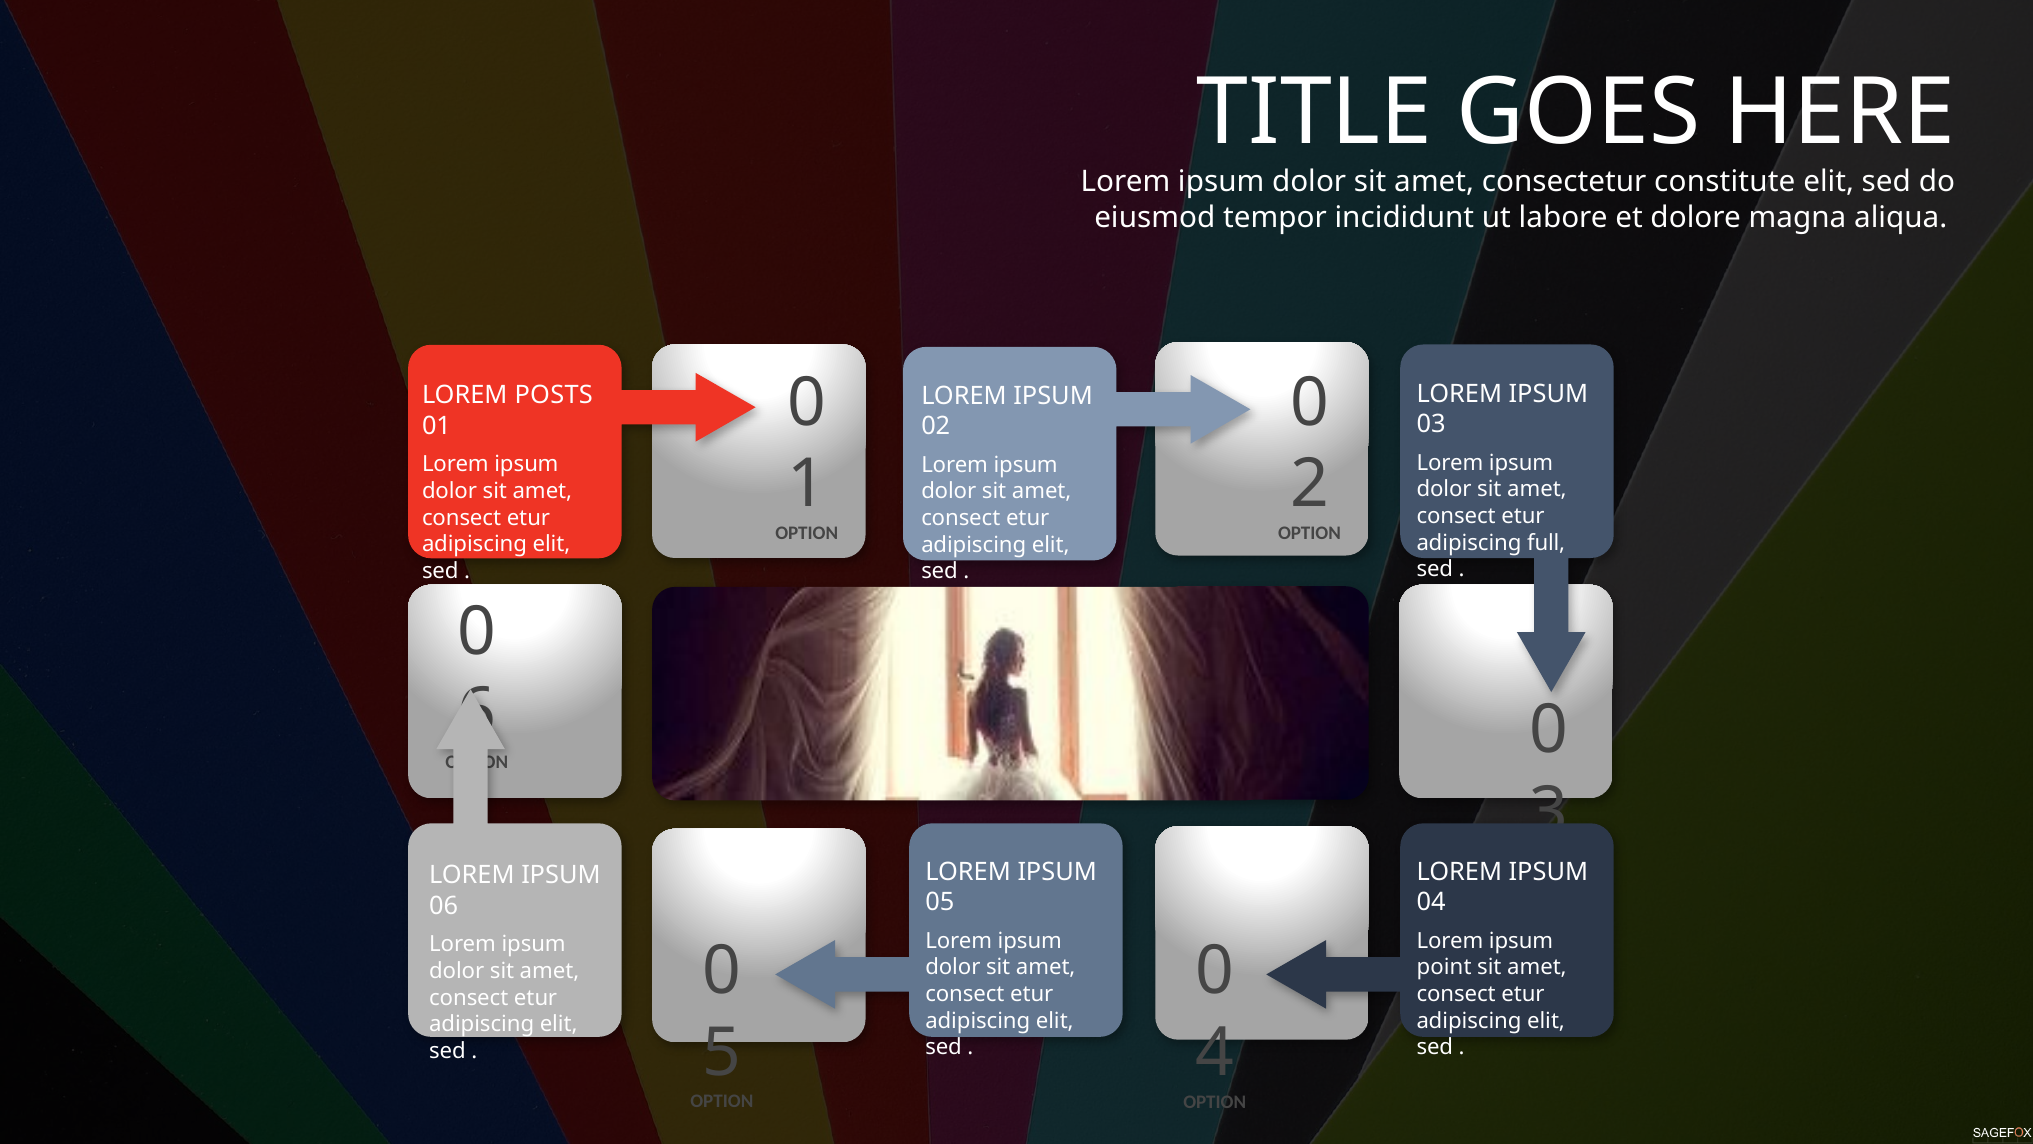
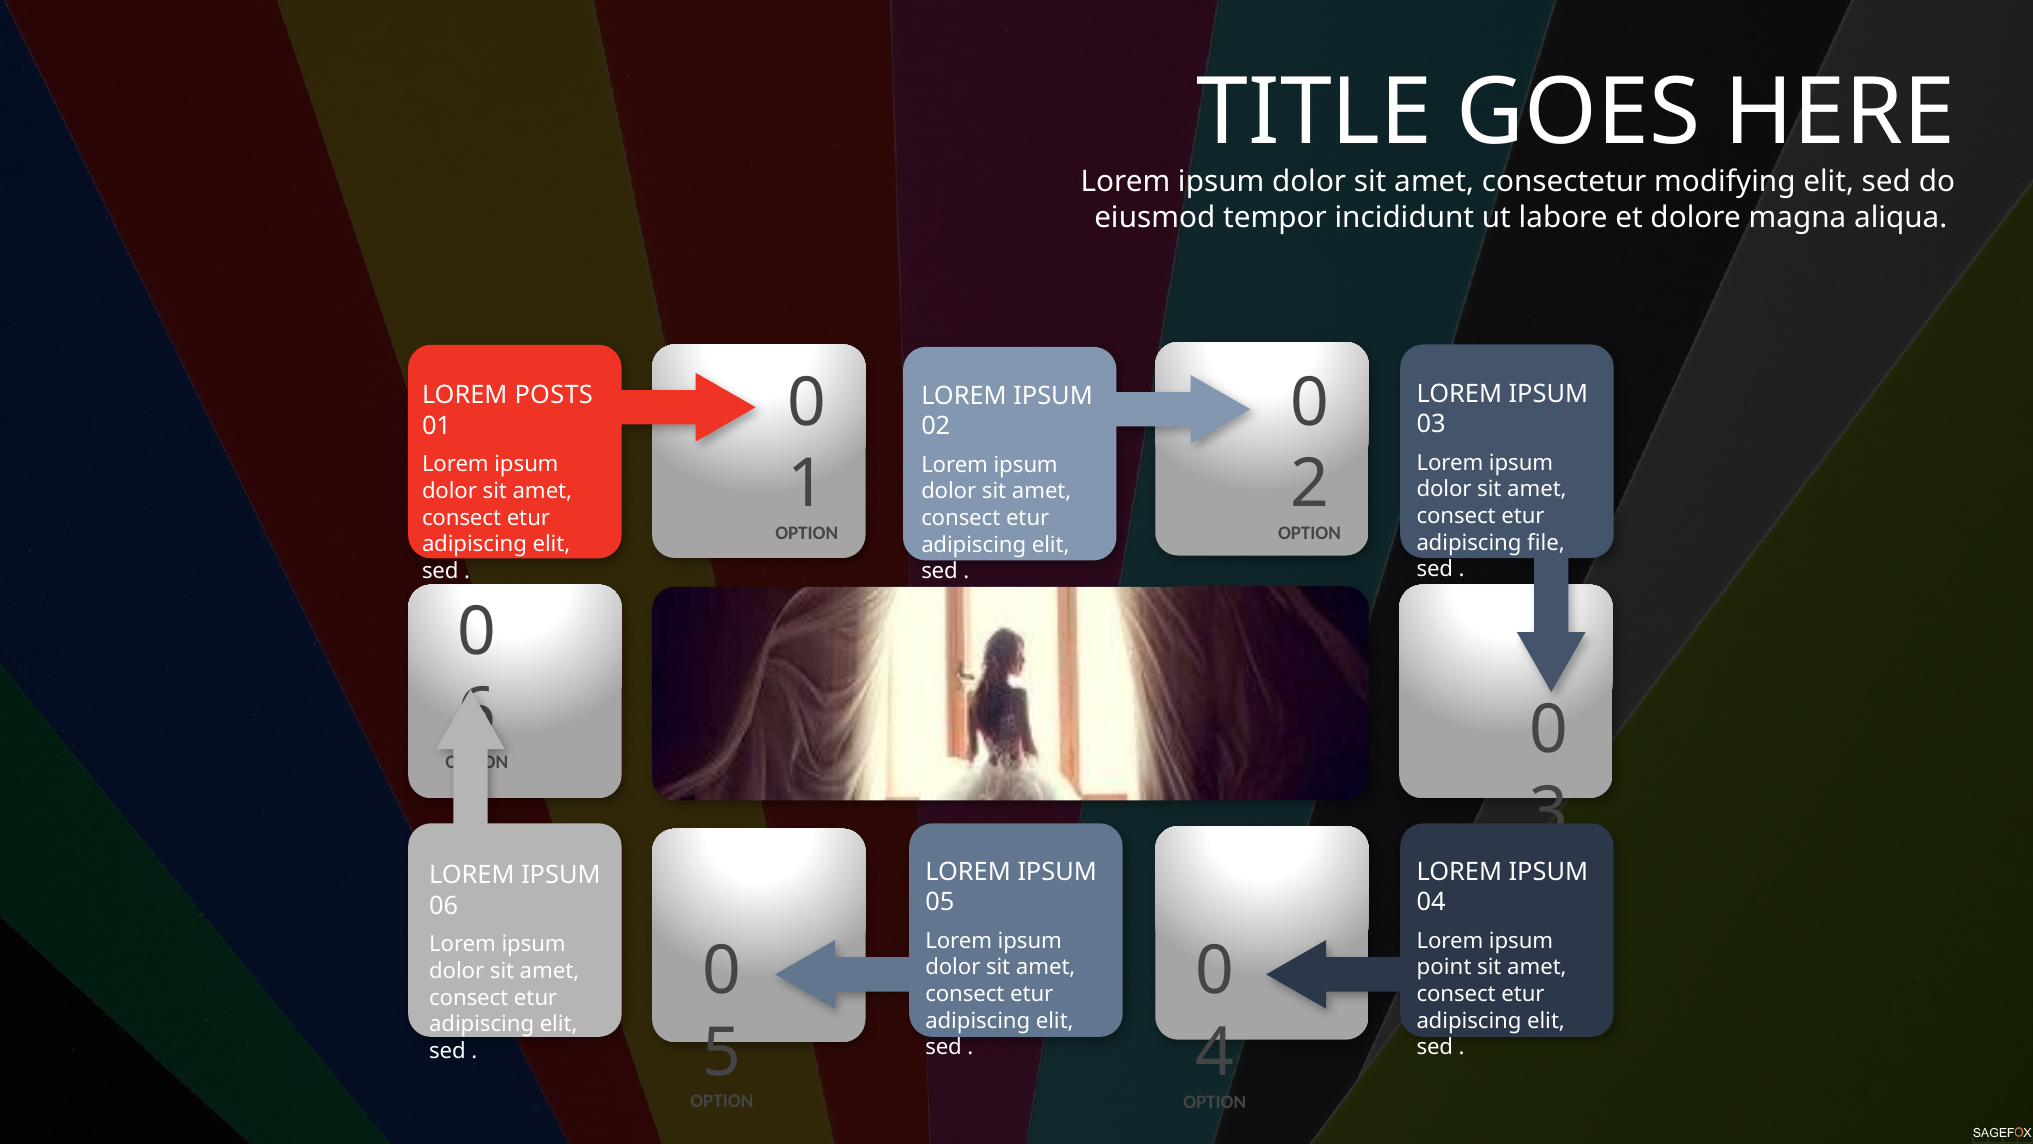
constitute: constitute -> modifying (1725, 182)
full: full -> file (1546, 543)
